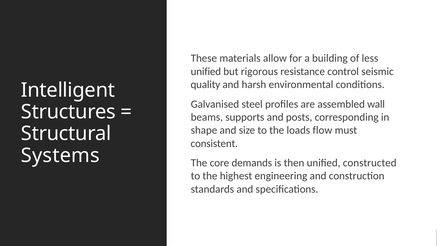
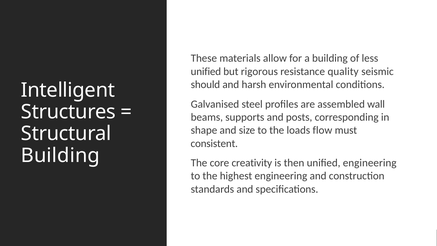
control: control -> quality (343, 71)
quality: quality -> should (205, 85)
Systems: Systems -> Building (60, 155)
demands: demands -> creativity (252, 163)
unified constructed: constructed -> engineering (370, 163)
